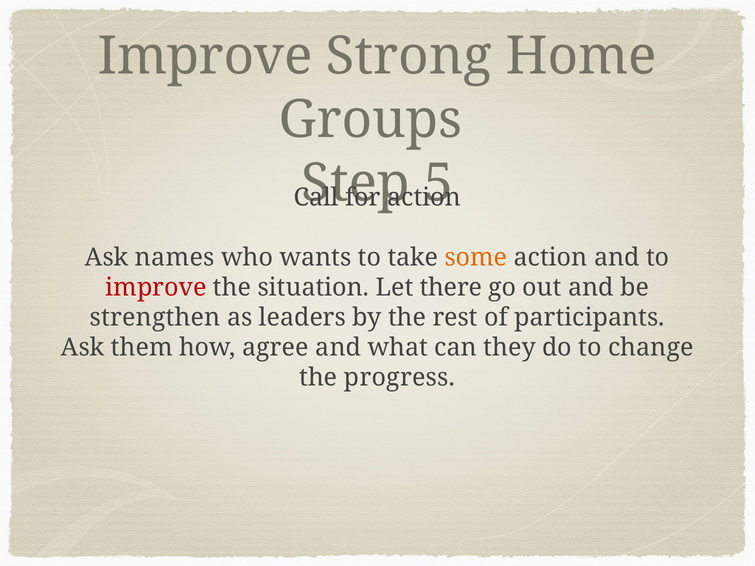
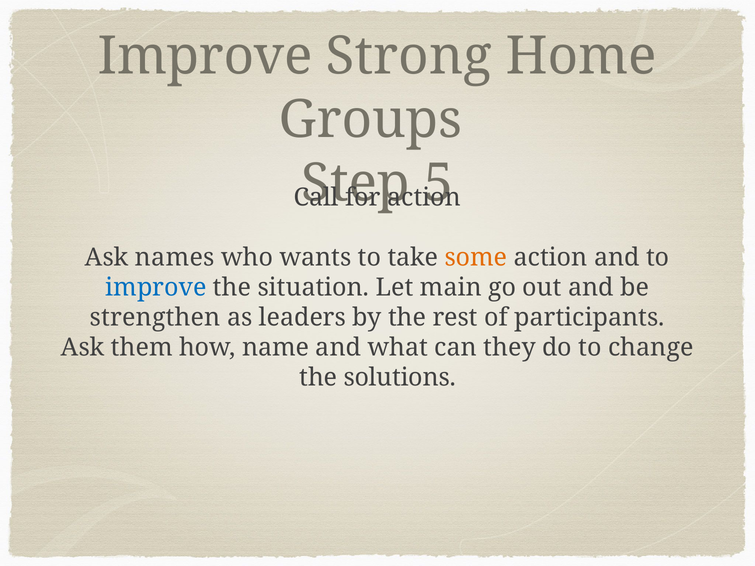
improve colour: red -> blue (156, 288)
there: there -> main (451, 288)
agree: agree -> name (276, 348)
progress: progress -> solutions (400, 378)
